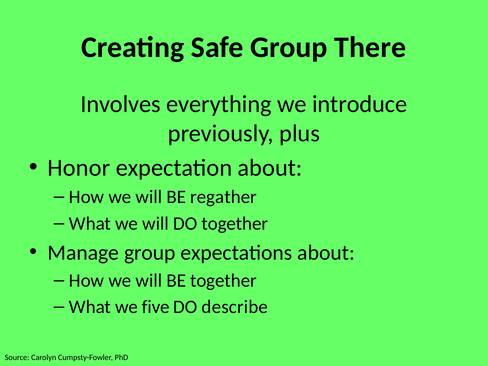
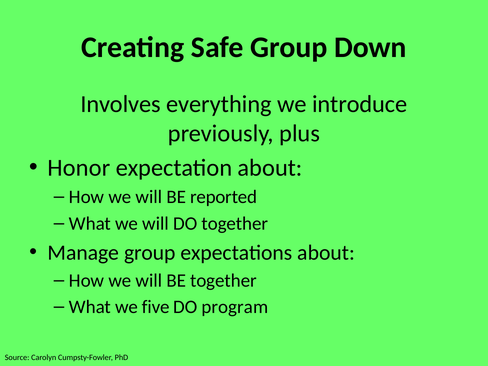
There: There -> Down (370, 47)
regather: regather -> reported (224, 197)
describe: describe -> program (235, 307)
